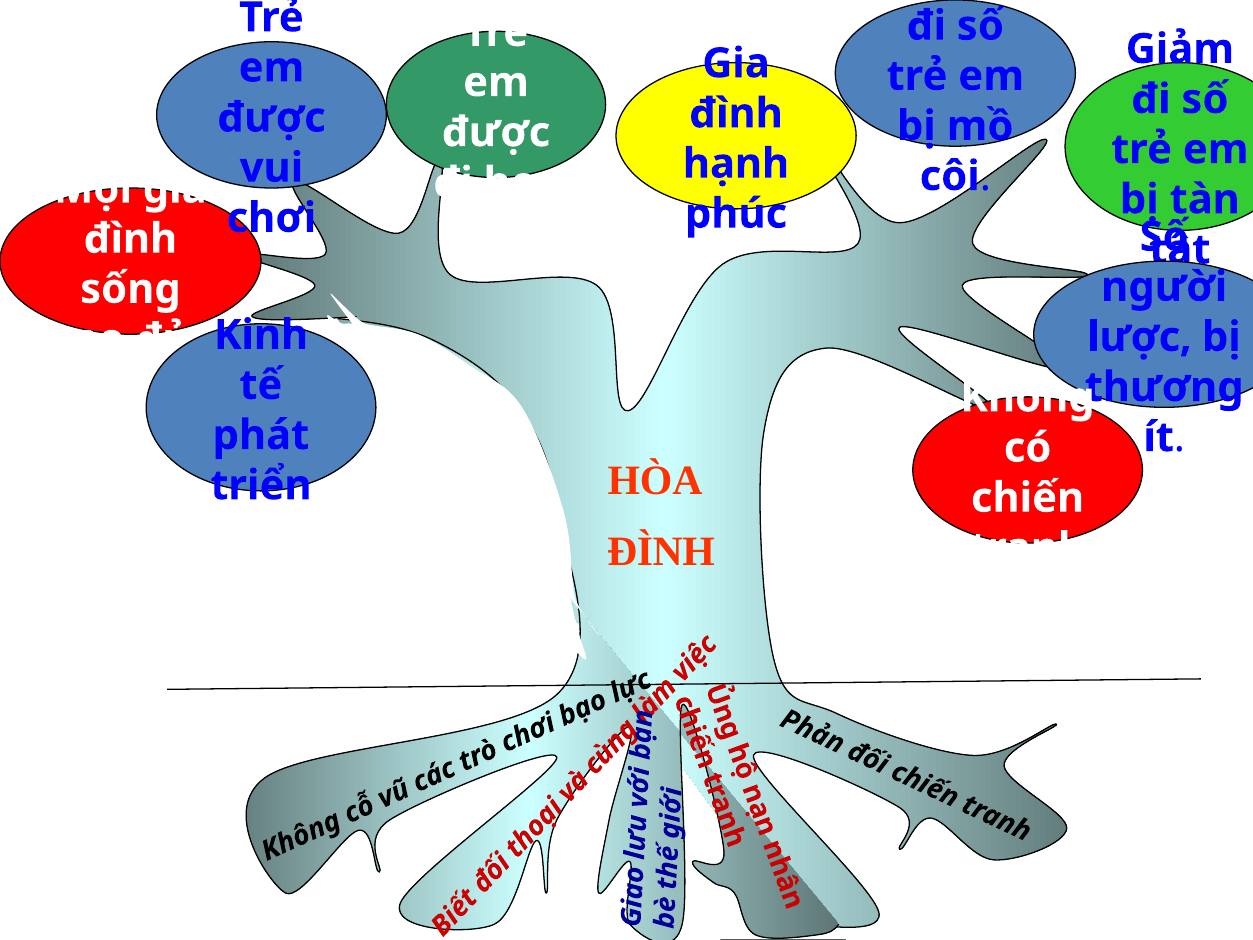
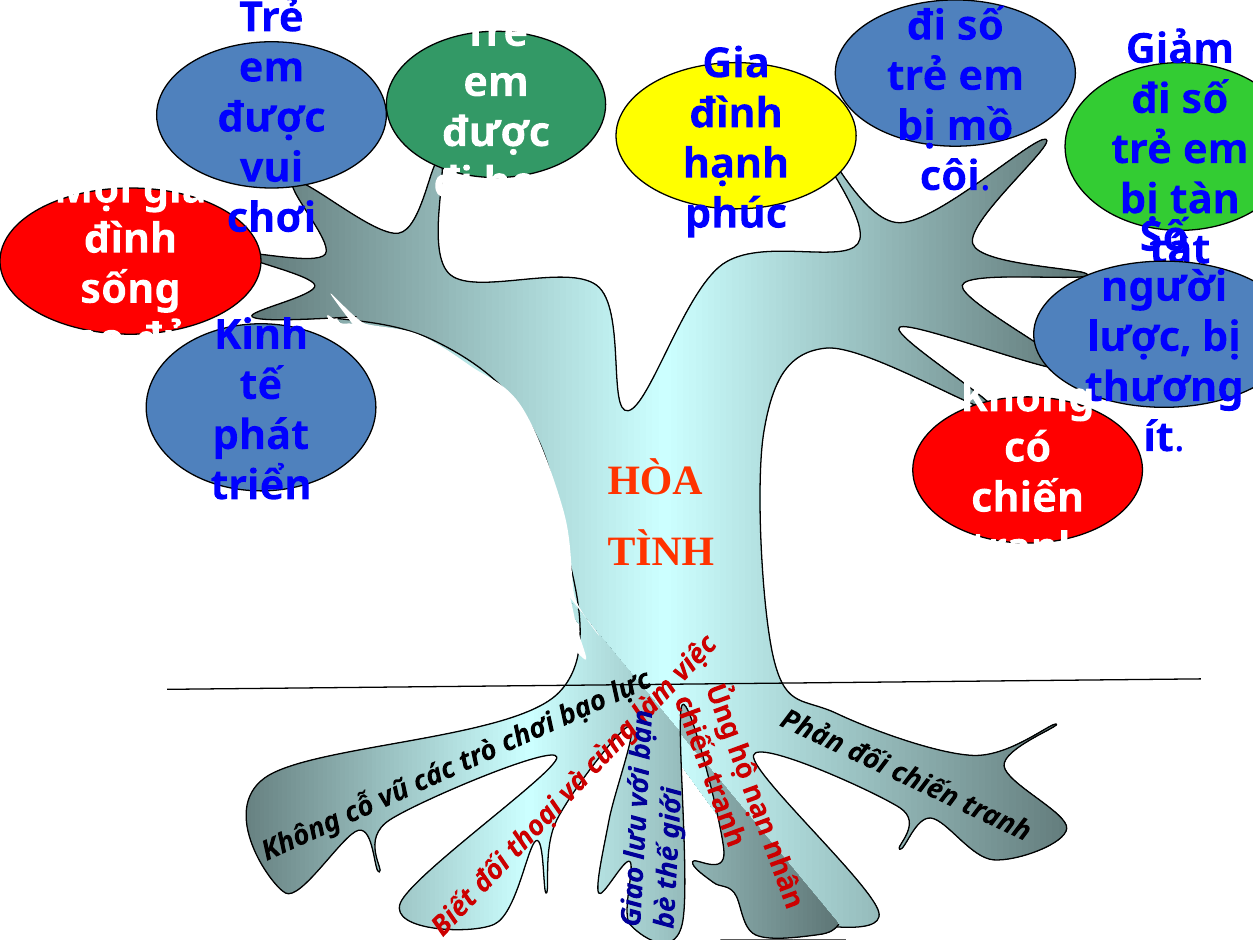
ĐÌNH: ĐÌNH -> TÌNH (661, 552)
